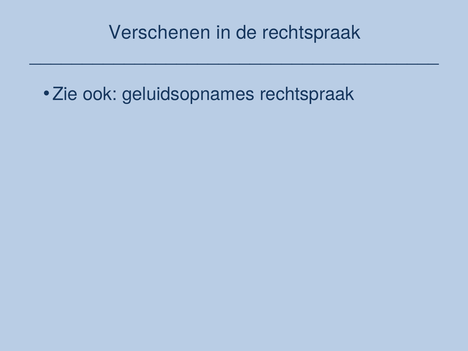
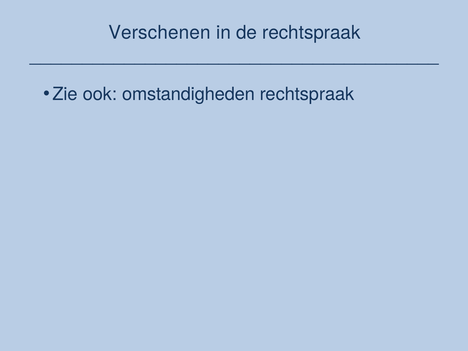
geluidsopnames: geluidsopnames -> omstandigheden (188, 94)
